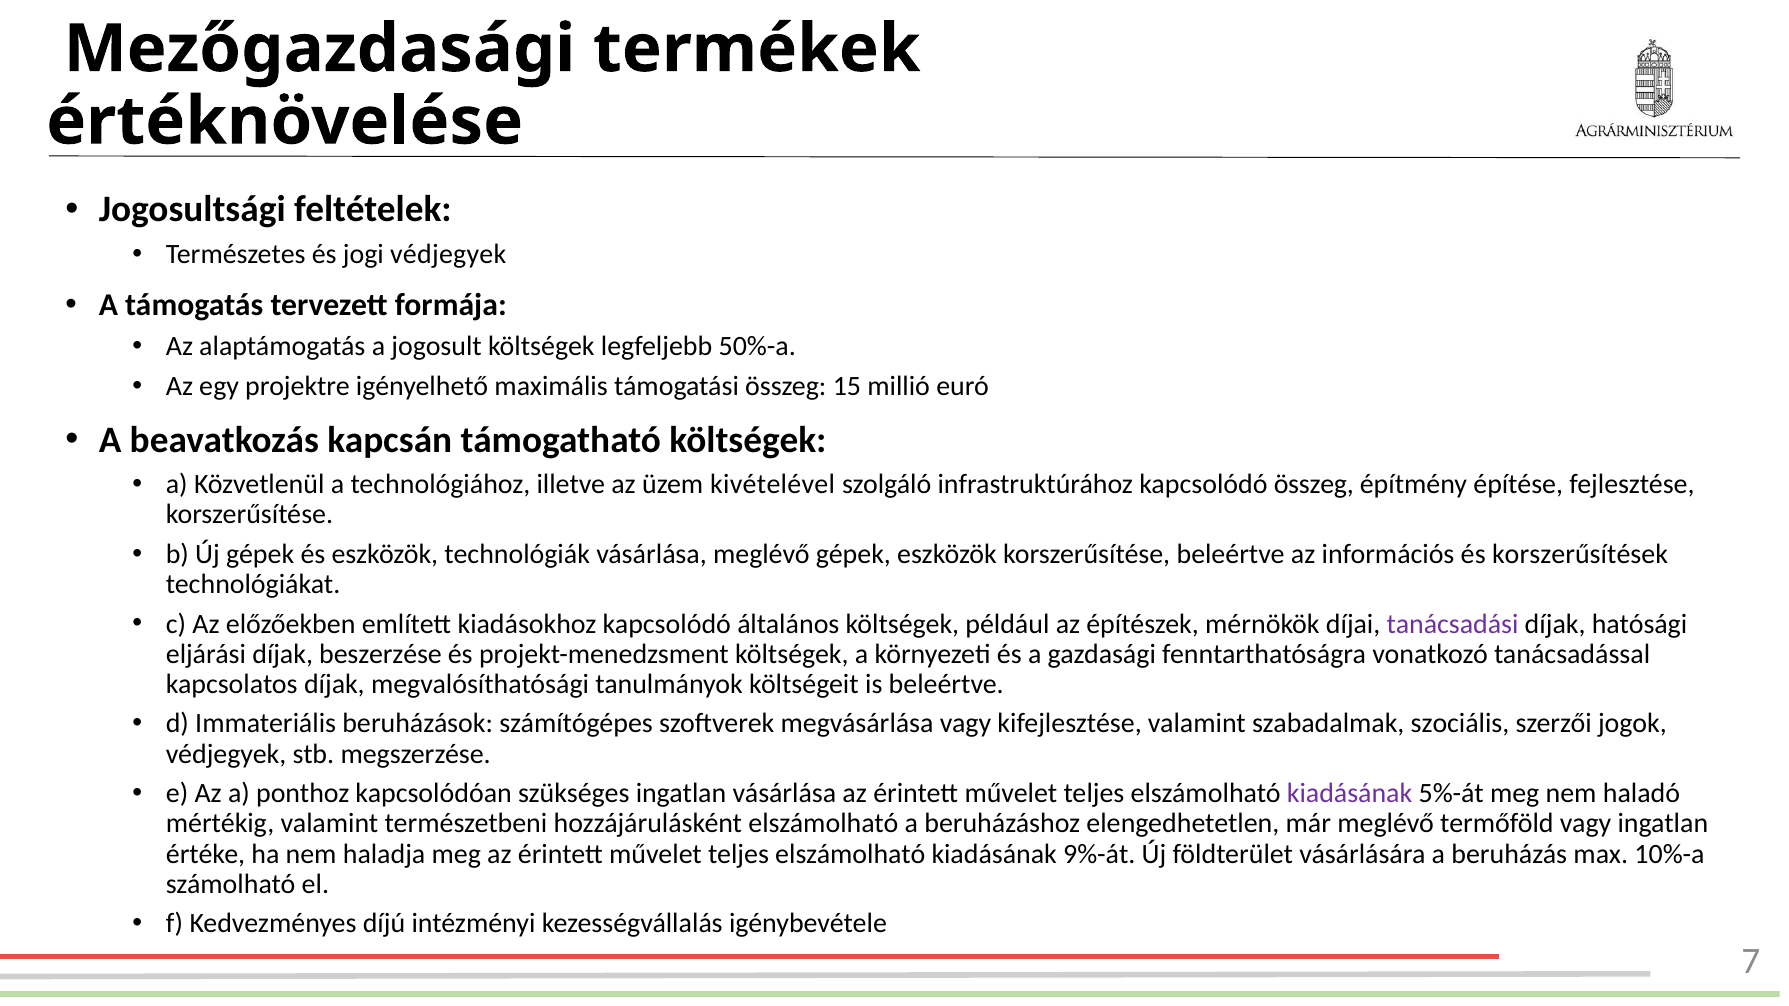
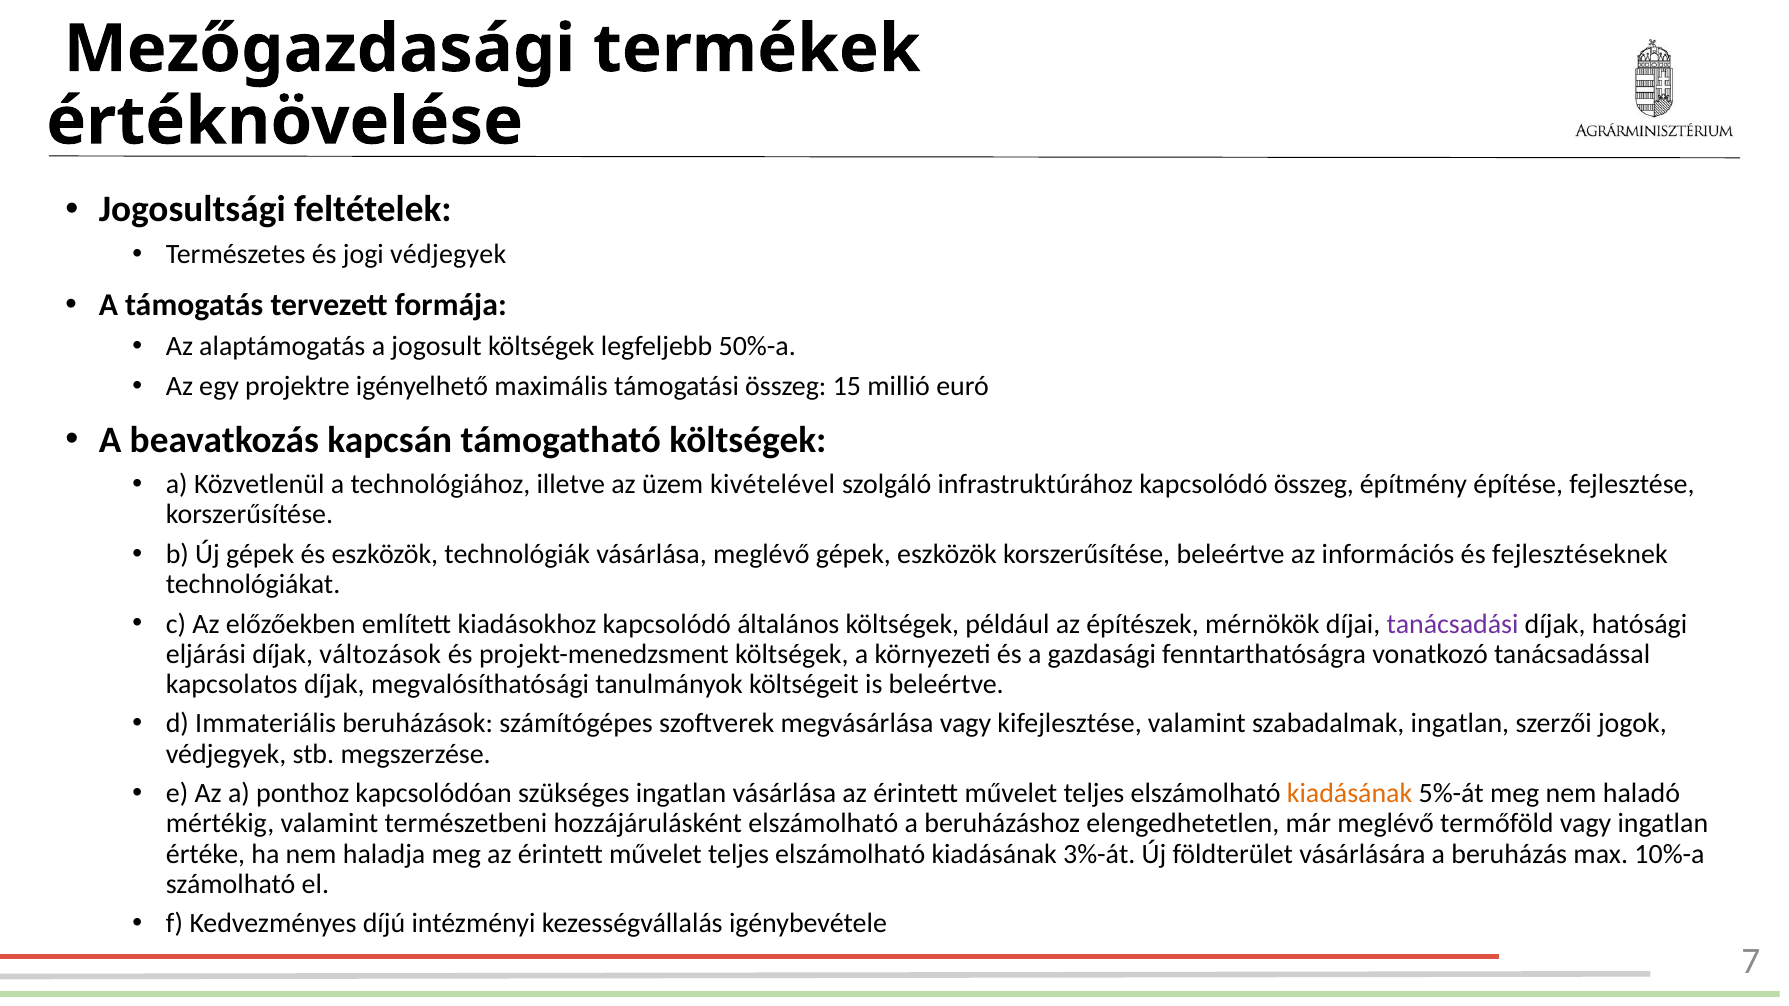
korszerűsítések: korszerűsítések -> fejlesztéseknek (1580, 554)
beszerzése: beszerzése -> változások (380, 654)
szabadalmak szociális: szociális -> ingatlan (1460, 724)
kiadásának colour: purple -> orange (1350, 794)
9%-át: 9%-át -> 3%-át (1099, 854)
